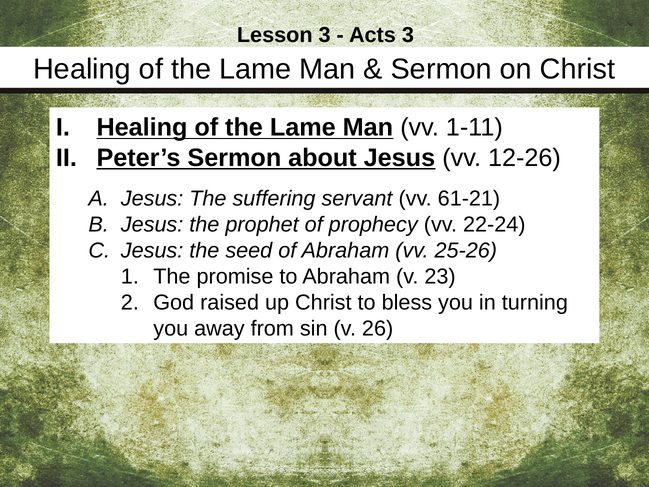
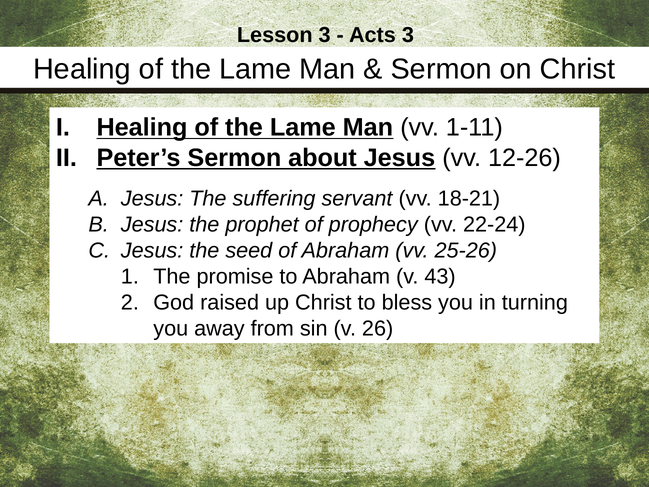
61-21: 61-21 -> 18-21 (469, 198)
23: 23 -> 43 (440, 276)
